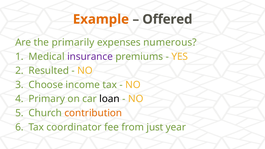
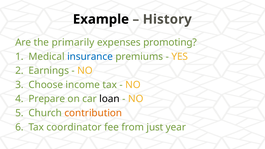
Example colour: orange -> black (101, 19)
Offered: Offered -> History (167, 19)
numerous: numerous -> promoting (170, 42)
insurance colour: purple -> blue (90, 57)
Resulted: Resulted -> Earnings (49, 71)
Primary: Primary -> Prepare (47, 99)
